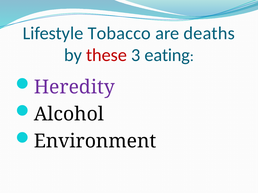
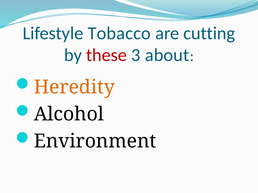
deaths: deaths -> cutting (209, 33)
eating: eating -> about (167, 55)
Heredity colour: purple -> orange (74, 87)
